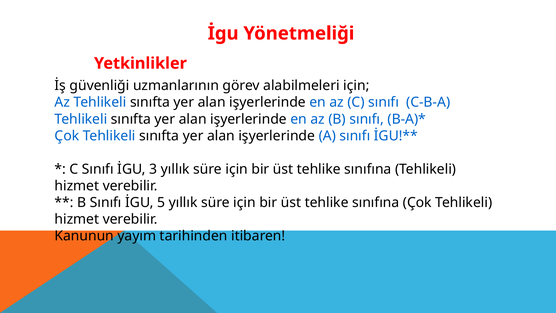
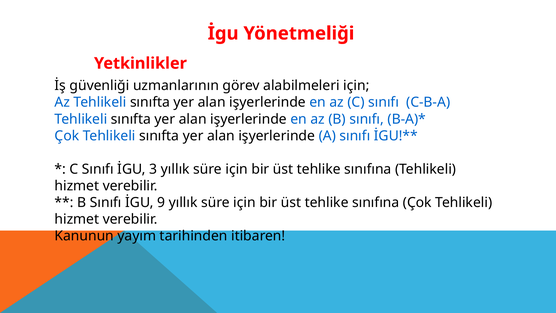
5: 5 -> 9 (161, 202)
